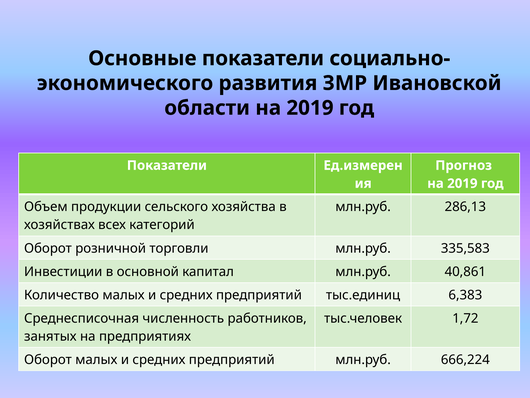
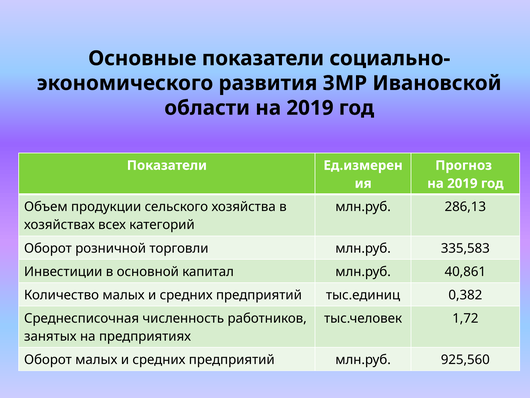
6,383: 6,383 -> 0,382 (465, 295)
666,224: 666,224 -> 925,560 (465, 359)
